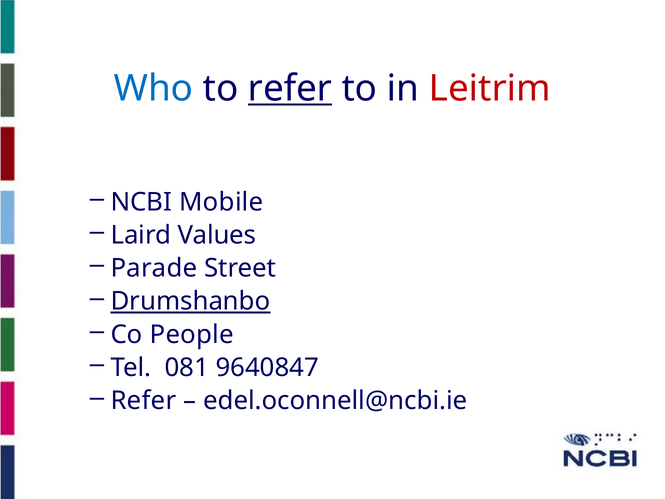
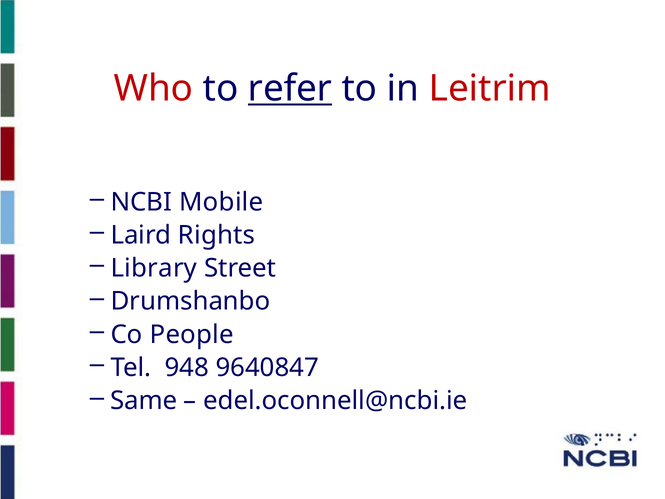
Who colour: blue -> red (154, 88)
Values: Values -> Rights (217, 235)
Parade: Parade -> Library (154, 268)
Drumshanbo underline: present -> none (191, 301)
081: 081 -> 948 (187, 367)
Refer: Refer -> Same (144, 401)
